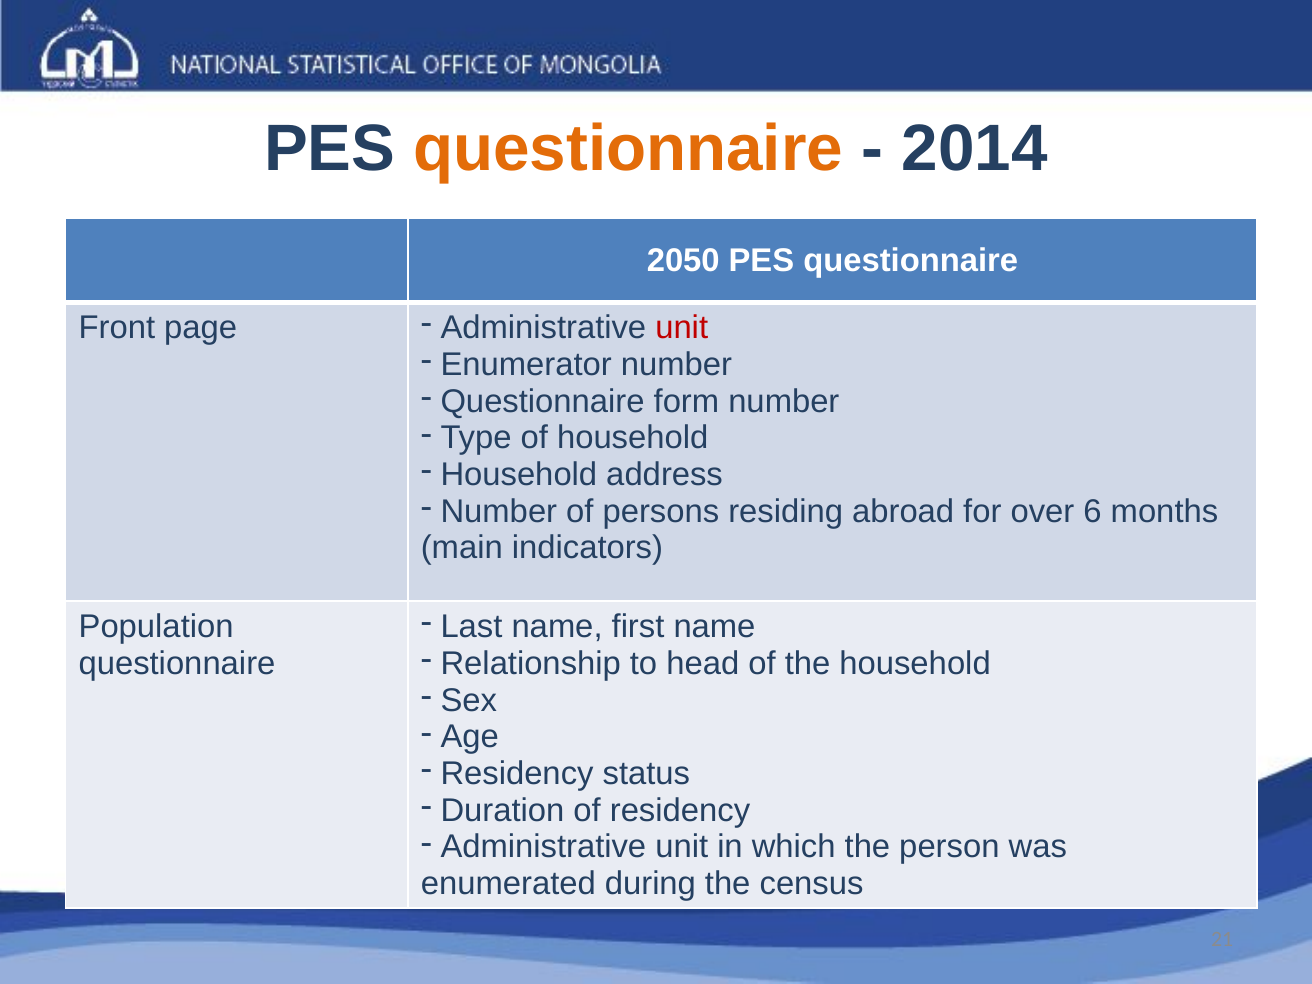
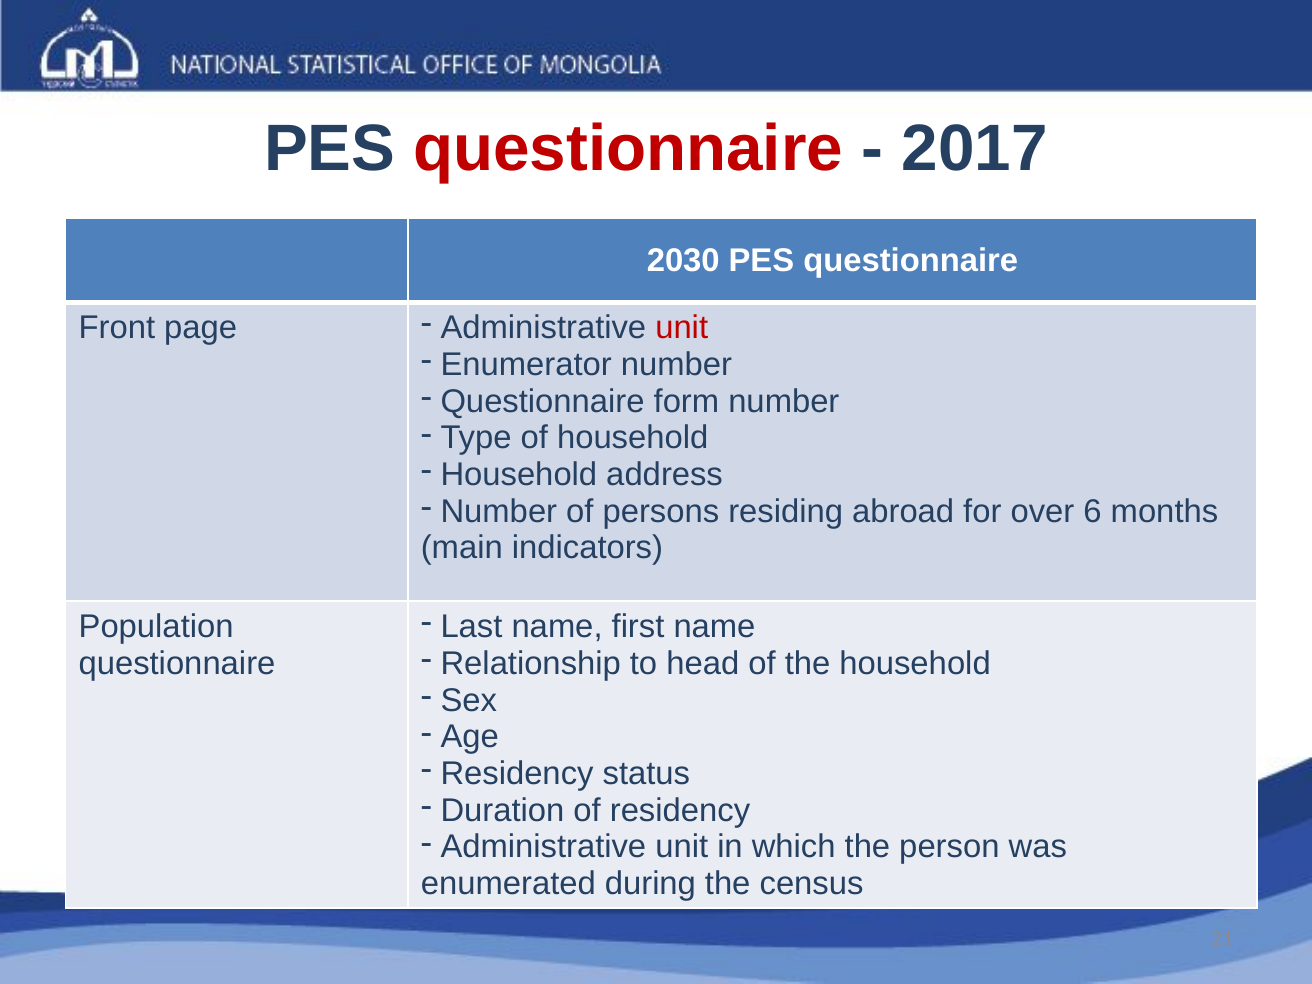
questionnaire colour: orange -> red (628, 149)
2014: 2014 -> 2017 (975, 149)
2050: 2050 -> 2030 (683, 261)
